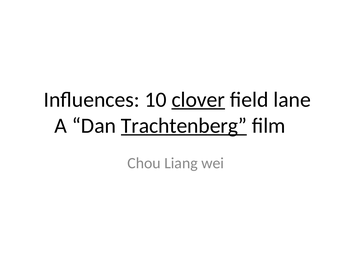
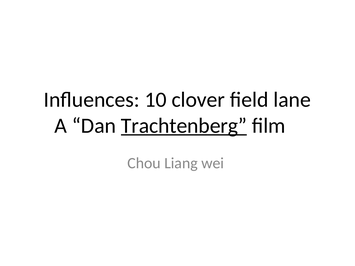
clover underline: present -> none (198, 100)
